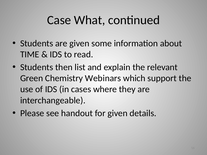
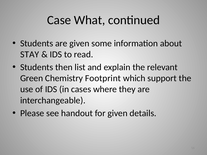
TIME: TIME -> STAY (30, 54)
Webinars: Webinars -> Footprint (103, 78)
